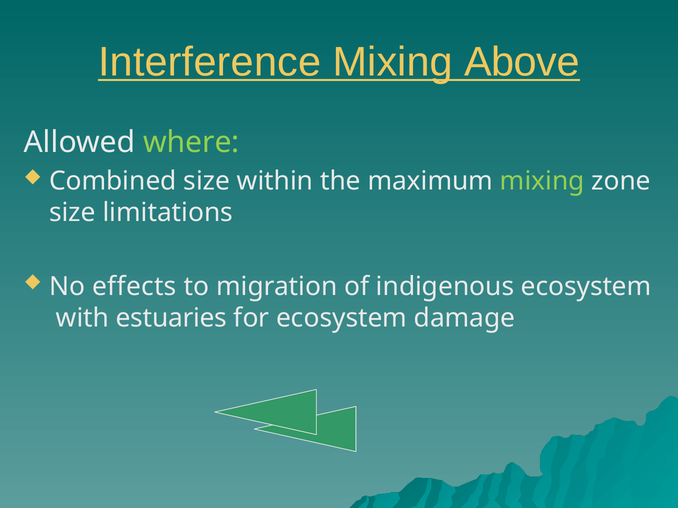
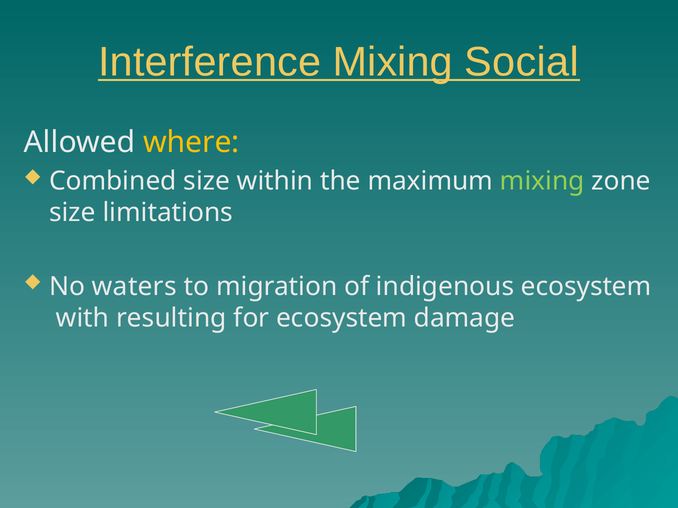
Above: Above -> Social (521, 62)
where colour: light green -> yellow (191, 142)
effects: effects -> waters (134, 287)
estuaries: estuaries -> resulting (171, 318)
